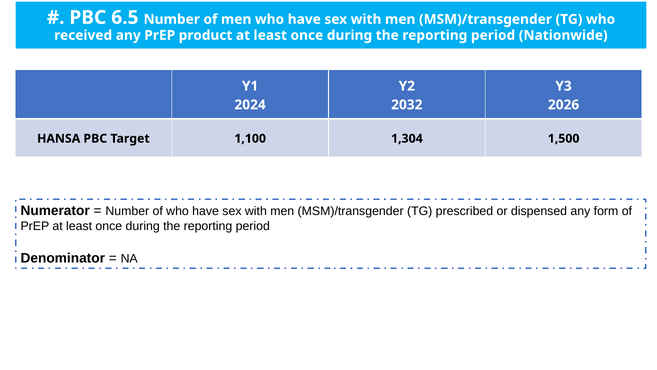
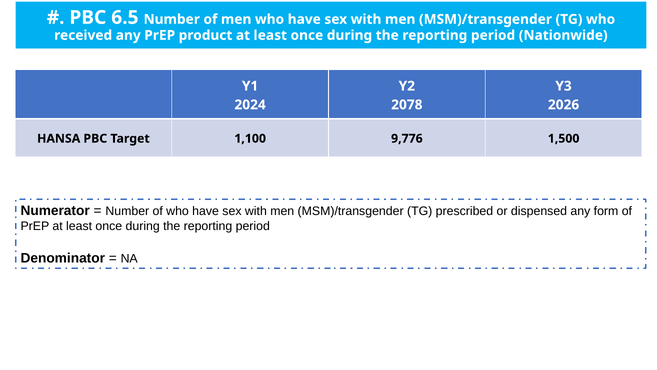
2032: 2032 -> 2078 (407, 105)
1,304: 1,304 -> 9,776 (407, 138)
